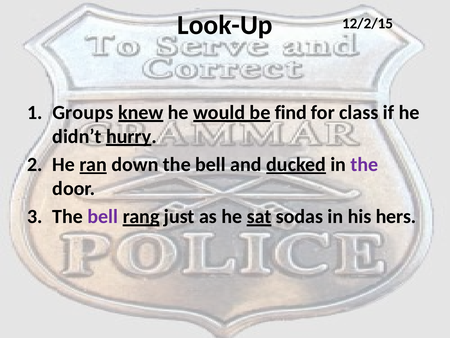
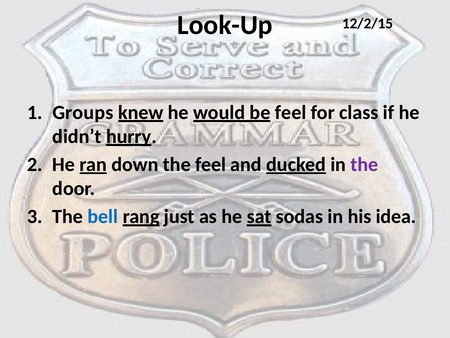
find: find -> feel (291, 112)
down the bell: bell -> feel (211, 164)
bell colour: purple -> blue (103, 216)
hers: hers -> idea (396, 216)
